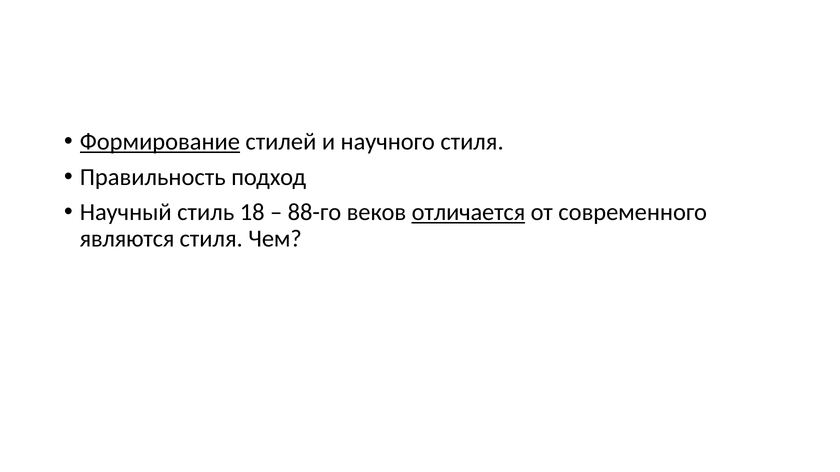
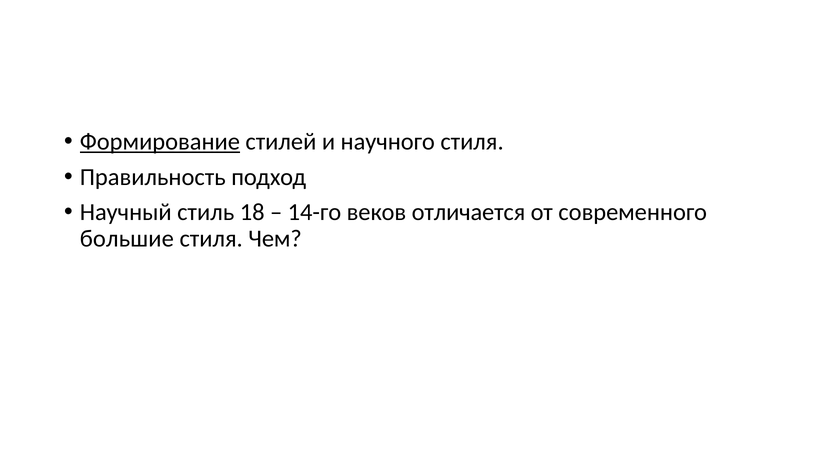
88-го: 88-го -> 14-го (314, 212)
отличается underline: present -> none (468, 212)
являются: являются -> большие (127, 239)
